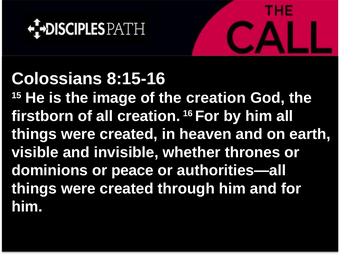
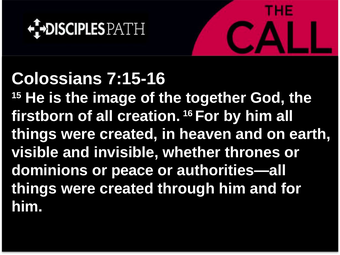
8:15-16: 8:15-16 -> 7:15-16 (136, 79)
the creation: creation -> together (216, 98)
